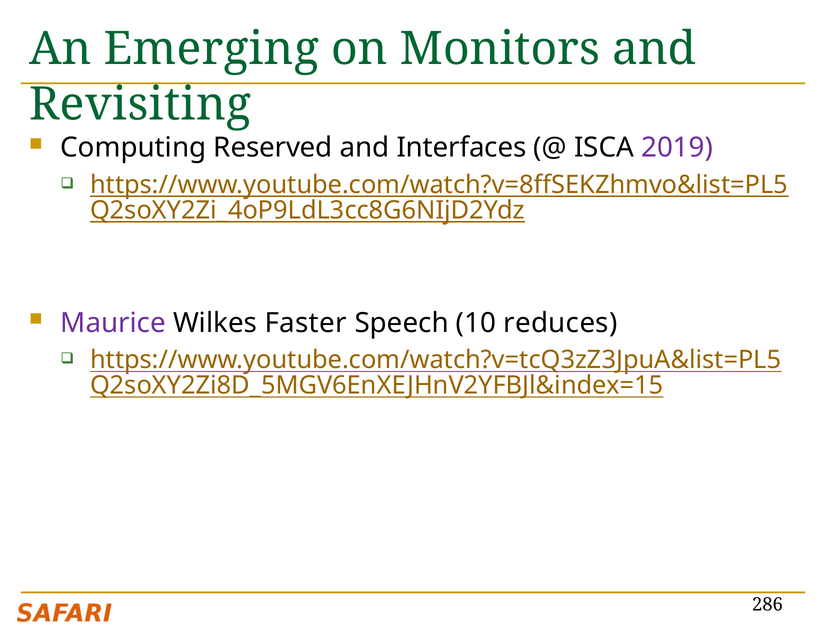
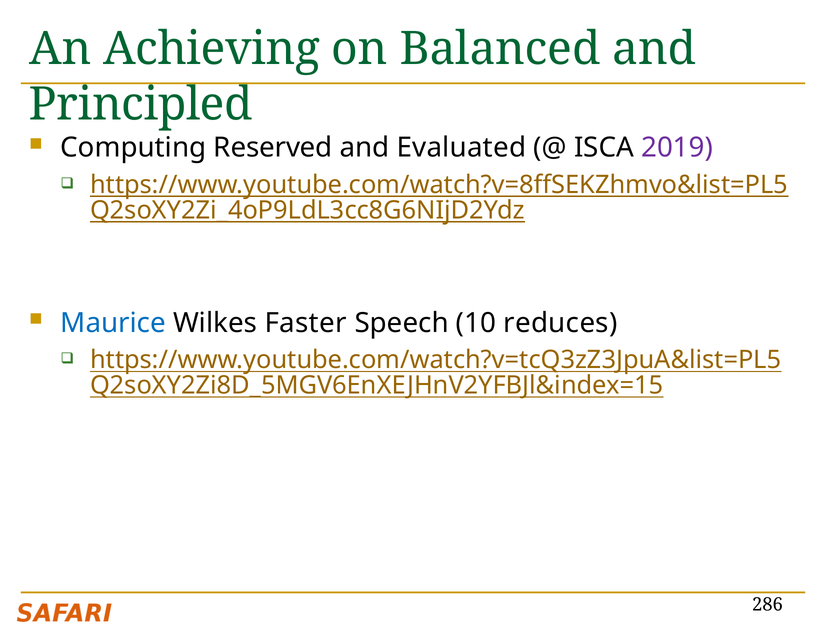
Emerging: Emerging -> Achieving (212, 49)
Monitors: Monitors -> Balanced (500, 49)
Revisiting: Revisiting -> Principled (141, 105)
Interfaces: Interfaces -> Evaluated (461, 148)
Maurice colour: purple -> blue (113, 323)
